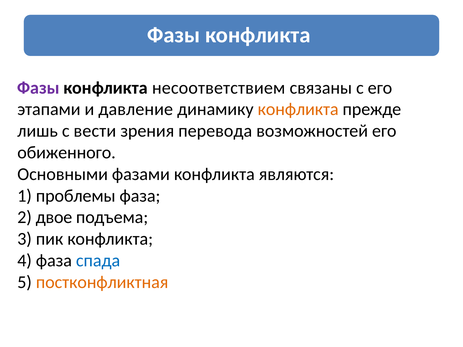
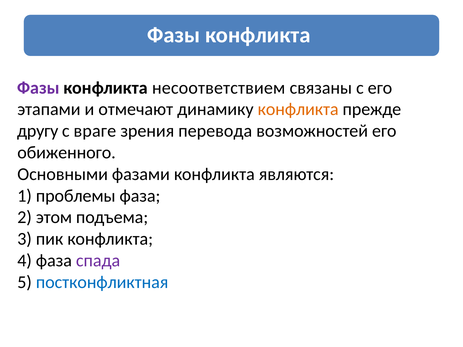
давление: давление -> отмечают (136, 109)
лишь: лишь -> другу (38, 131)
вести: вести -> враге (95, 131)
двое: двое -> этом (54, 218)
спада colour: blue -> purple (98, 261)
постконфликтная colour: orange -> blue (102, 282)
